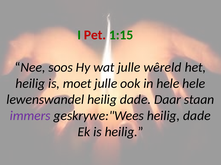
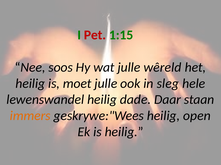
in hele: hele -> sleg (168, 84)
immers colour: purple -> orange (30, 116)
geskrywe:"Wees heilig dade: dade -> open (197, 116)
